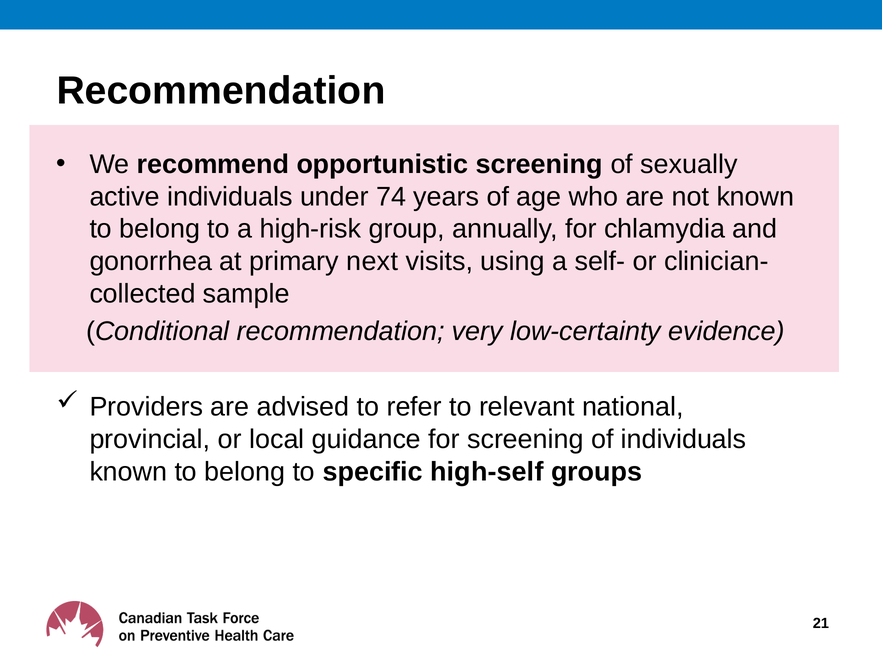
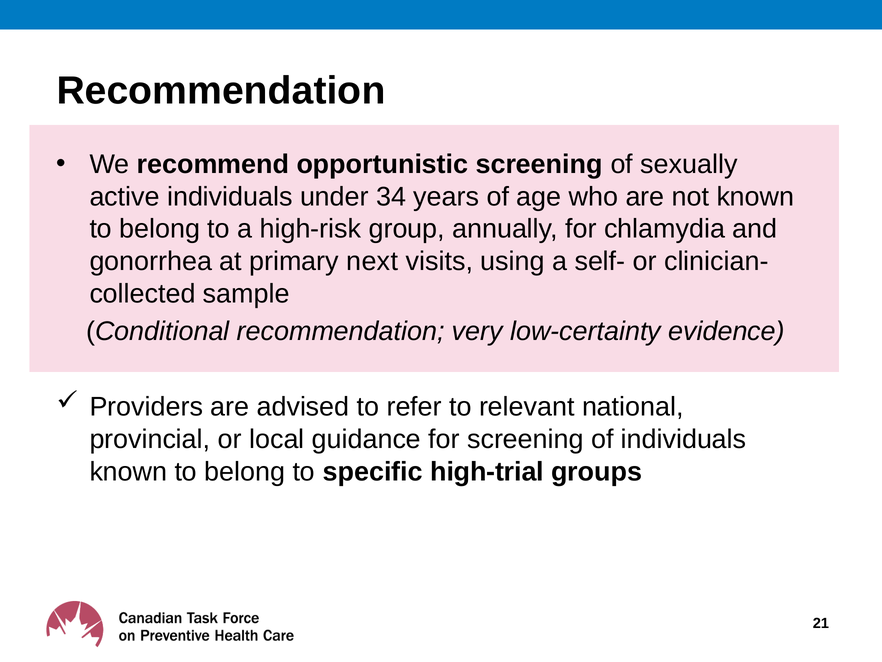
74: 74 -> 34 (391, 197)
high-self: high-self -> high-trial (487, 471)
